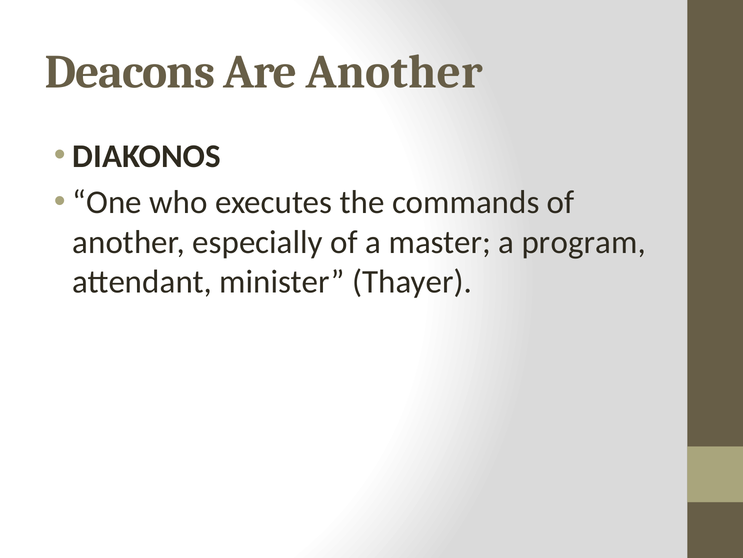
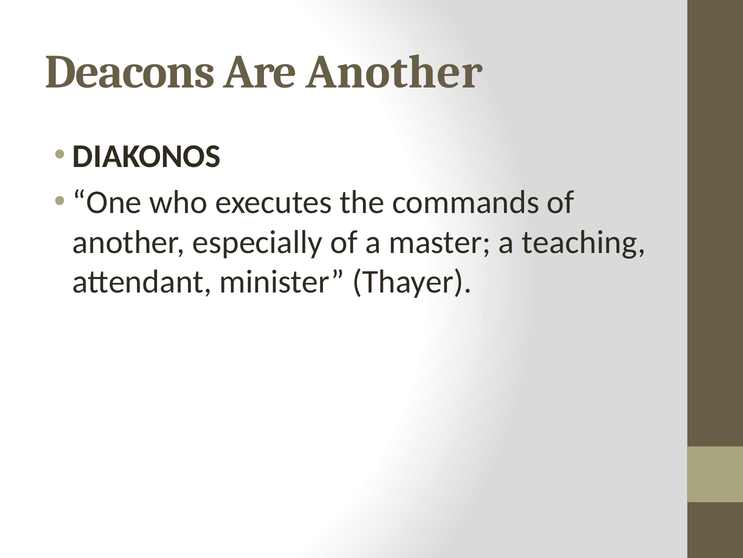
program: program -> teaching (584, 242)
